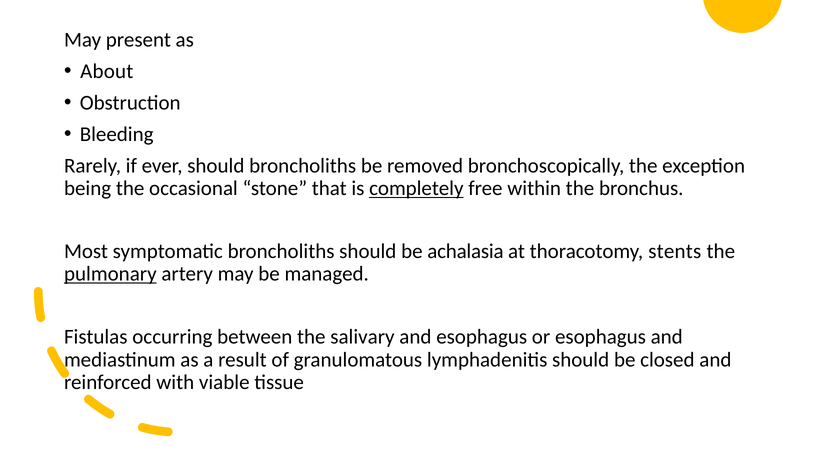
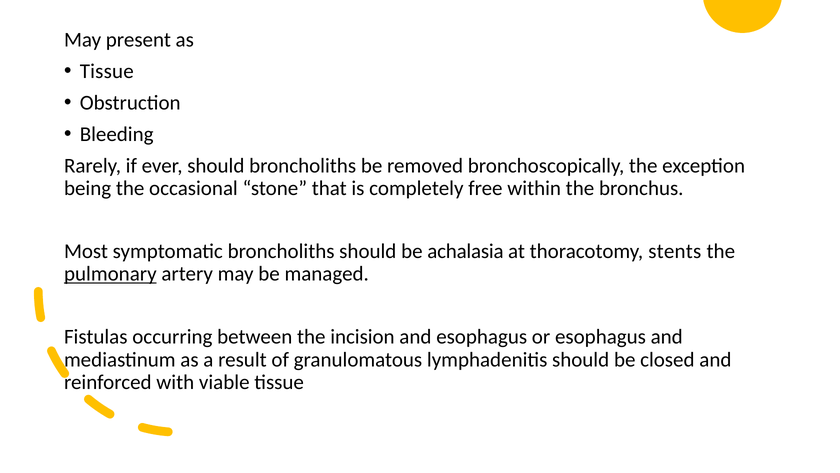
About: About -> Tissue (107, 71)
completely underline: present -> none (416, 188)
salivary: salivary -> incision (362, 337)
